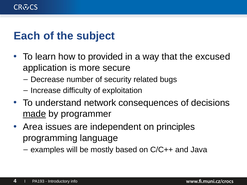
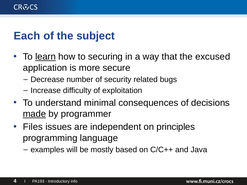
learn underline: none -> present (45, 57)
provided: provided -> securing (105, 57)
network: network -> minimal (100, 103)
Area: Area -> Files (33, 127)
